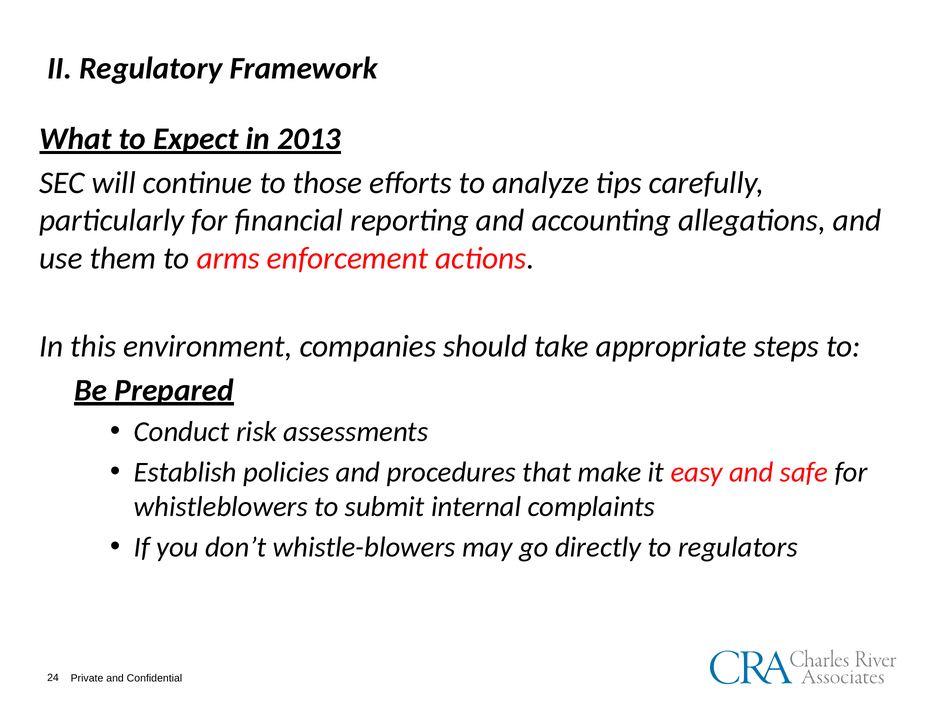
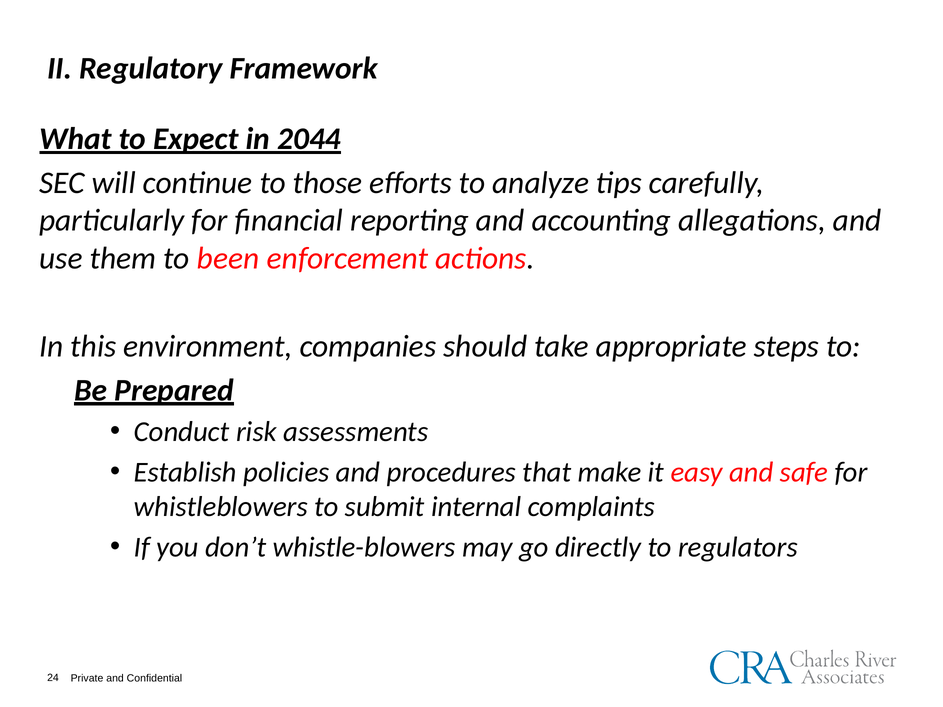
2013: 2013 -> 2044 (309, 139)
arms: arms -> been (228, 258)
